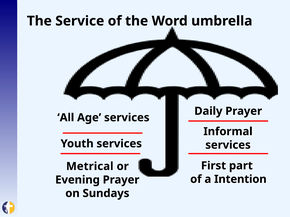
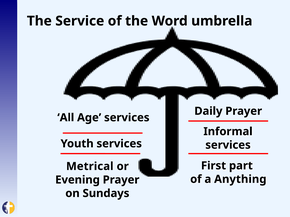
Intention: Intention -> Anything (240, 180)
